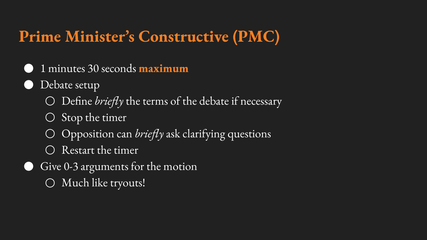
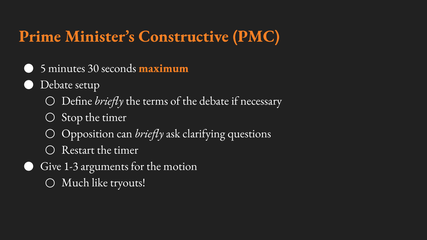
1: 1 -> 5 (43, 68)
0-3: 0-3 -> 1-3 (71, 166)
